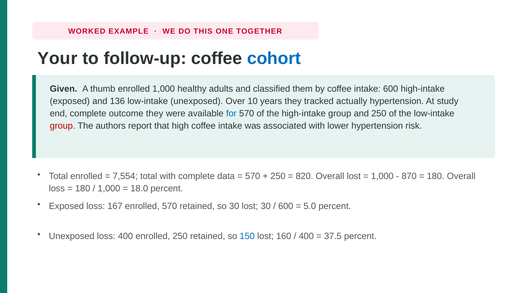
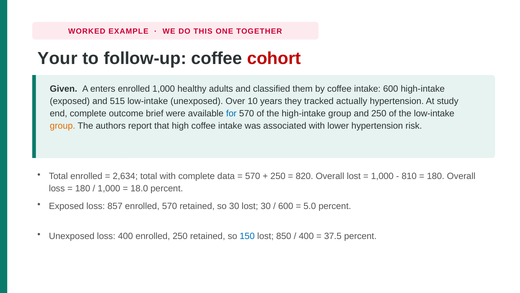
cohort colour: blue -> red (274, 58)
thumb: thumb -> enters (103, 89)
136: 136 -> 515 (117, 101)
outcome they: they -> brief (155, 113)
group colour: red -> orange (63, 126)
7,554: 7,554 -> 2,634 (125, 176)
870: 870 -> 810 (409, 176)
167: 167 -> 857 (115, 206)
160: 160 -> 850 (284, 236)
